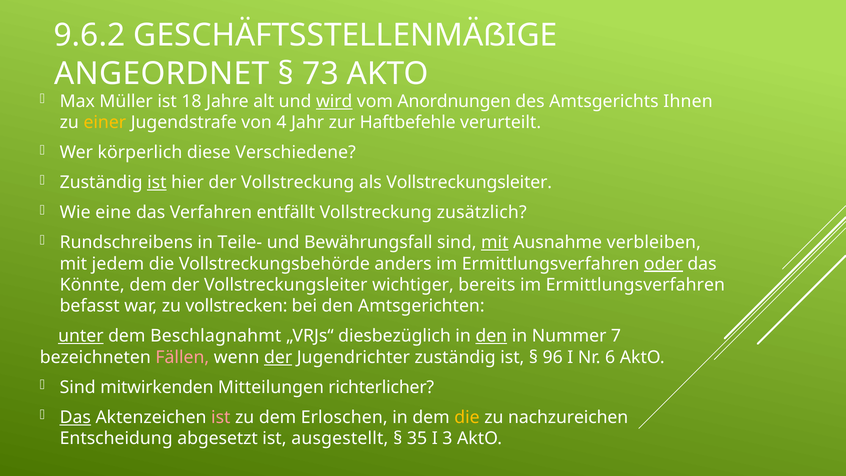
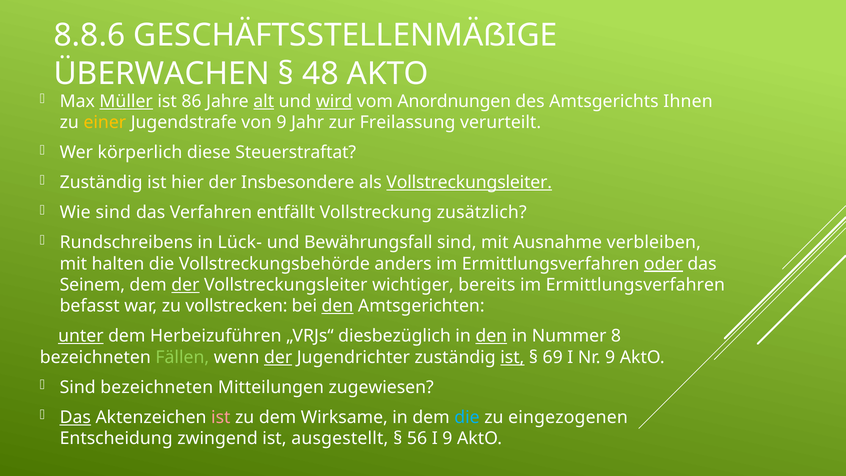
9.6.2: 9.6.2 -> 8.8.6 (90, 35)
ANGEORDNET: ANGEORDNET -> ÜBERWACHEN (162, 74)
73: 73 -> 48 (321, 74)
Müller underline: none -> present (126, 101)
18: 18 -> 86 (192, 101)
alt underline: none -> present (264, 101)
von 4: 4 -> 9 (281, 122)
Haftbefehle: Haftbefehle -> Freilassung (408, 122)
Verschiedene: Verschiedene -> Steuerstraftat (296, 152)
ist underline: present -> none (157, 182)
der Vollstreckung: Vollstreckung -> Insbesondere (298, 182)
Vollstreckungsleiter underline: none -> present (469, 182)
Wie eine: eine -> sind (113, 212)
Teile-: Teile- -> Lück- (240, 242)
mit underline: present -> none (495, 242)
jedem: jedem -> halten (118, 264)
Könnte: Könnte -> Seinem (92, 285)
der underline: none -> present (185, 285)
den underline: none -> present (337, 306)
Beschlagnahmt: Beschlagnahmt -> Herbeizuführen (216, 336)
7: 7 -> 8 (616, 336)
Fällen colour: pink -> light green (182, 357)
ist underline: none -> present (512, 357)
96: 96 -> 69 (553, 357)
Nr 6: 6 -> 9 (610, 357)
Sind mitwirkenden: mitwirkenden -> bezeichneten (157, 387)
richterlicher: richterlicher -> zugewiesen (381, 387)
Erloschen: Erloschen -> Wirksame (344, 417)
die colour: yellow -> light blue (467, 417)
nachzureichen: nachzureichen -> eingezogenen (568, 417)
abgesetzt: abgesetzt -> zwingend (218, 438)
35: 35 -> 56 (417, 438)
I 3: 3 -> 9 (447, 438)
